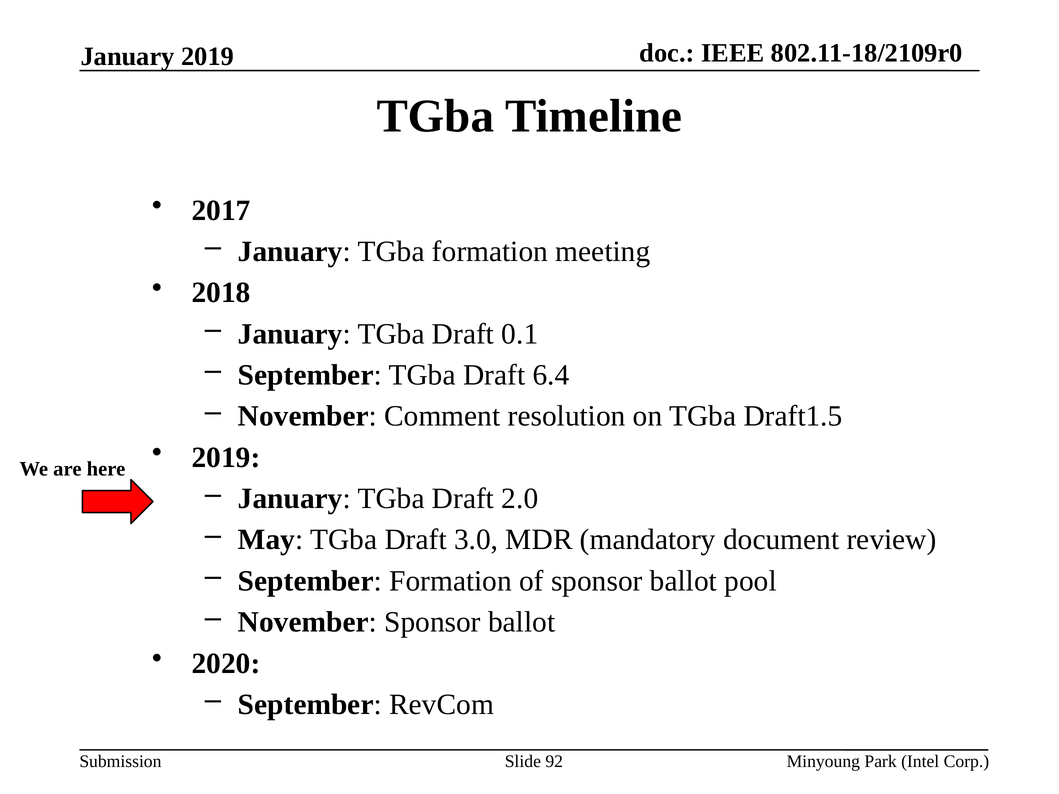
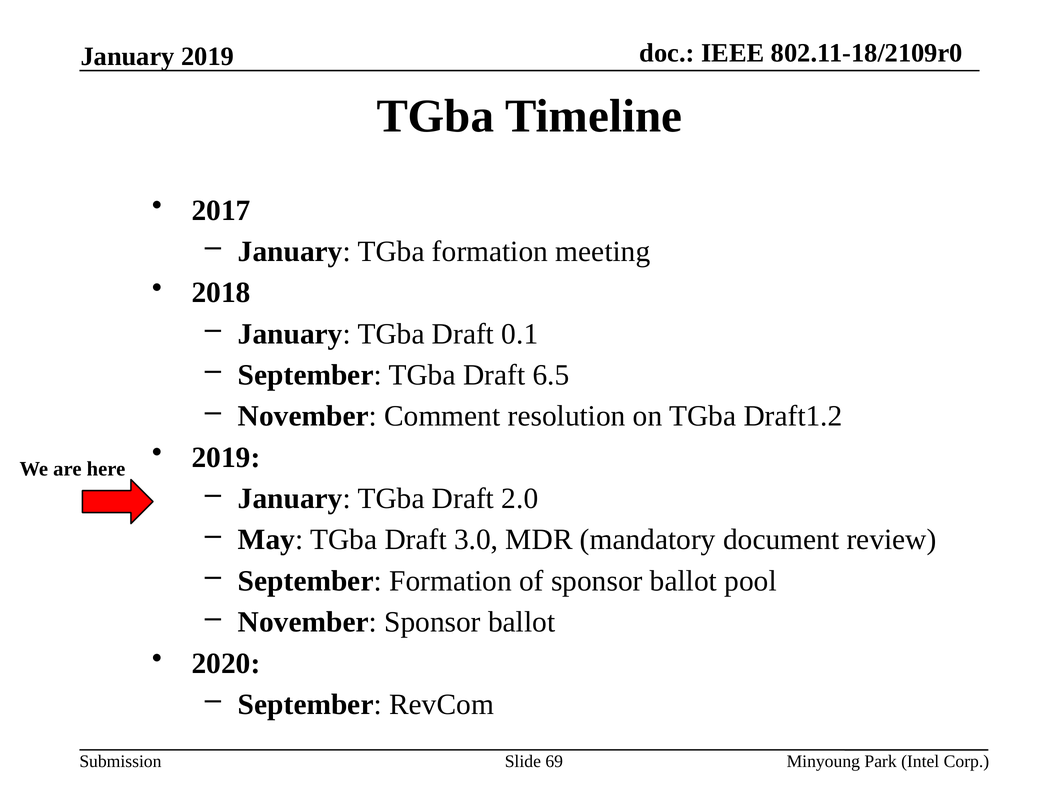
6.4: 6.4 -> 6.5 (551, 375)
Draft1.5: Draft1.5 -> Draft1.2 (793, 416)
92: 92 -> 69 (554, 762)
